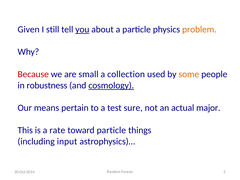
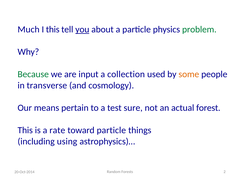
Given: Given -> Much (29, 29)
I still: still -> this (53, 29)
problem colour: orange -> green (199, 29)
Because colour: red -> green (33, 74)
small: small -> input (89, 74)
robustness: robustness -> transverse (47, 85)
cosmology underline: present -> none (111, 85)
major: major -> forest (208, 108)
input: input -> using (67, 141)
